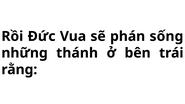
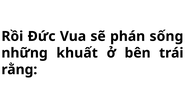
thánh: thánh -> khuất (77, 53)
